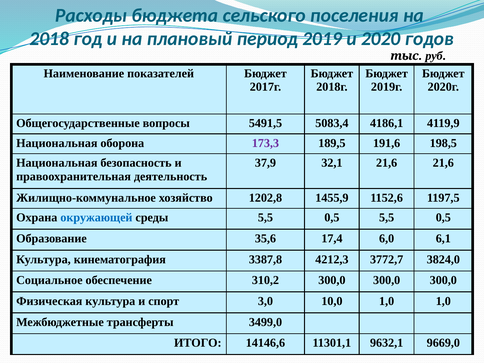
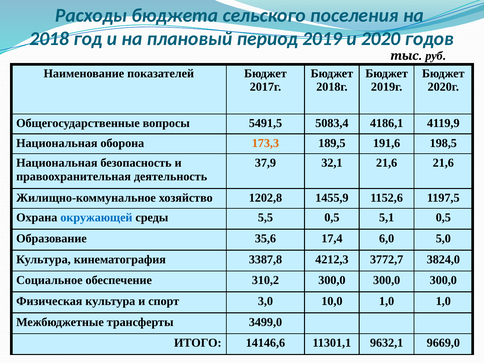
173,3 colour: purple -> orange (265, 143)
0,5 5,5: 5,5 -> 5,1 (387, 218)
6,1: 6,1 -> 5,0 (443, 238)
